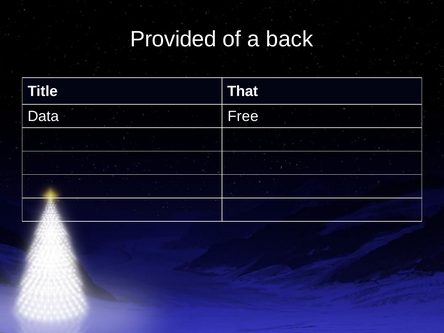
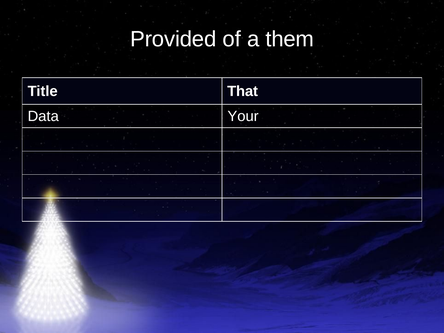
back: back -> them (290, 39)
Free: Free -> Your (243, 116)
